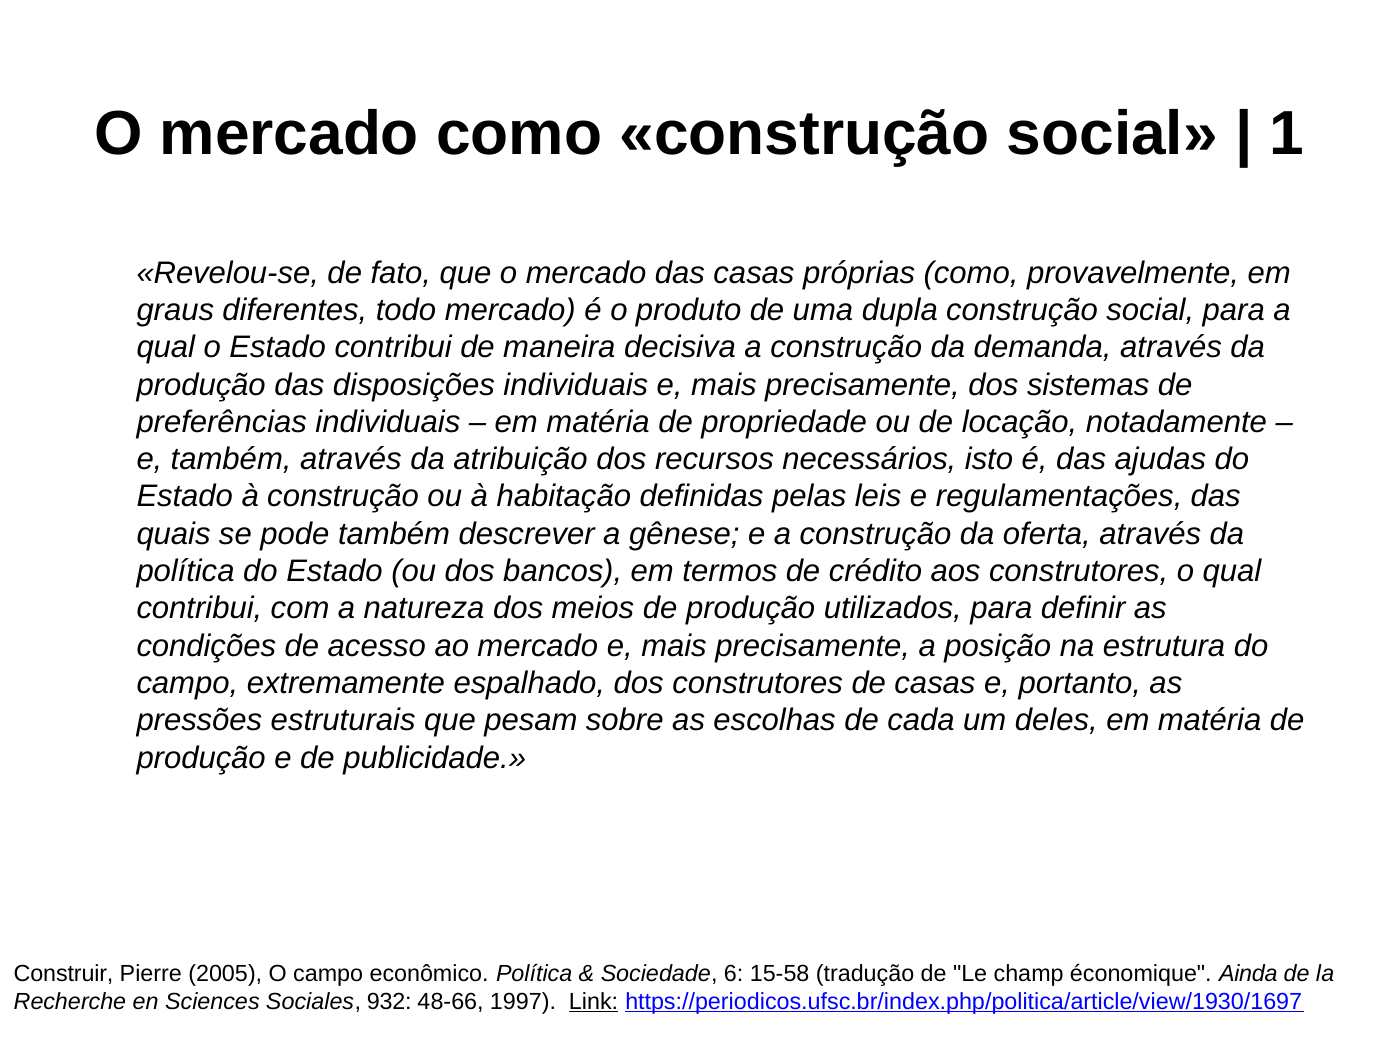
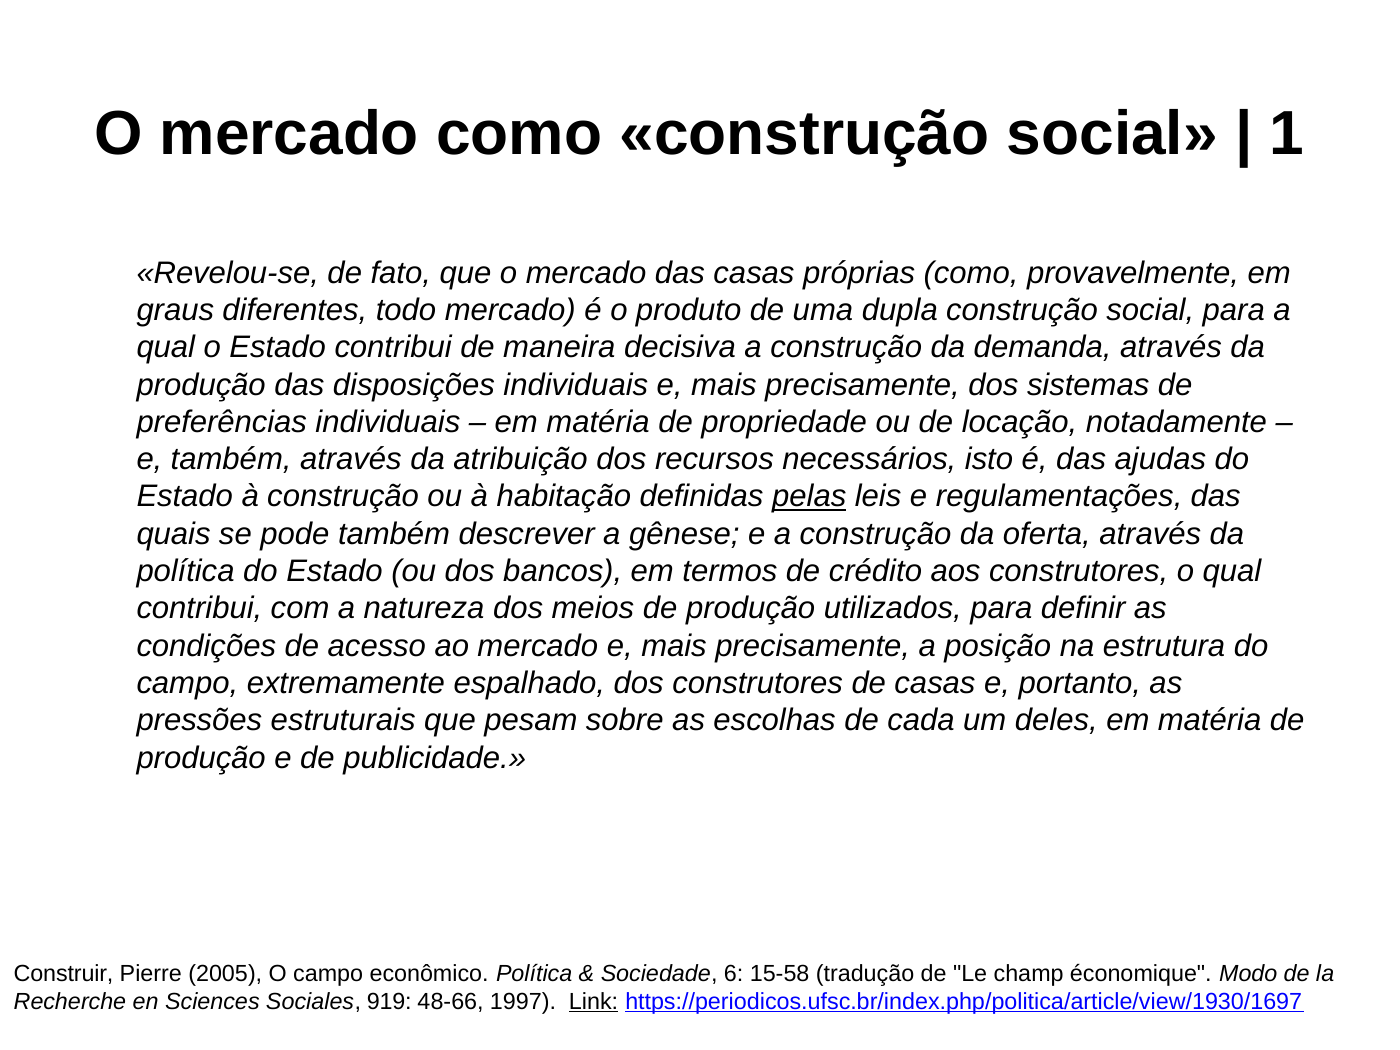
pelas underline: none -> present (809, 497)
Ainda: Ainda -> Modo (1248, 974)
932: 932 -> 919 (389, 1002)
